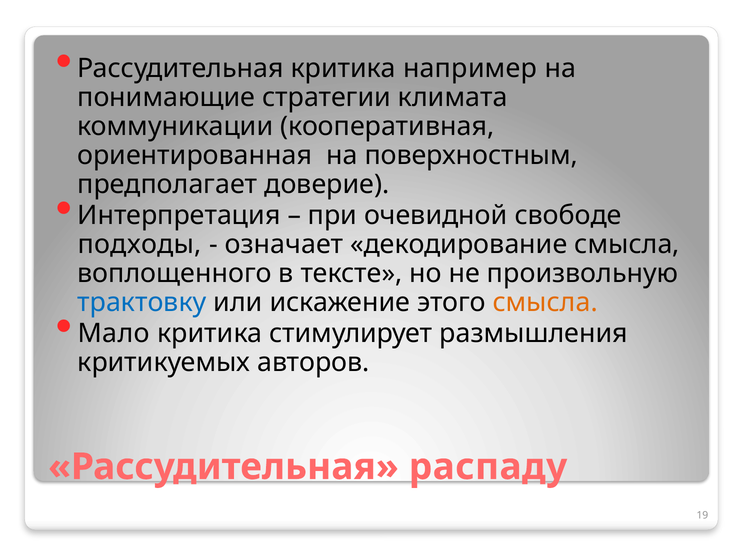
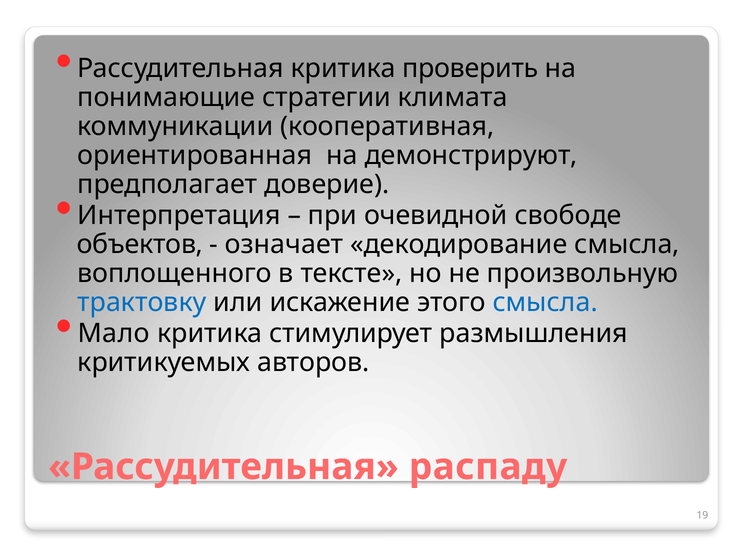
например: например -> проверить (470, 68)
поверхностным: поверхностным -> демонстрируют (471, 155)
подходы: подходы -> объектов (140, 245)
смысла colour: orange -> blue (545, 302)
